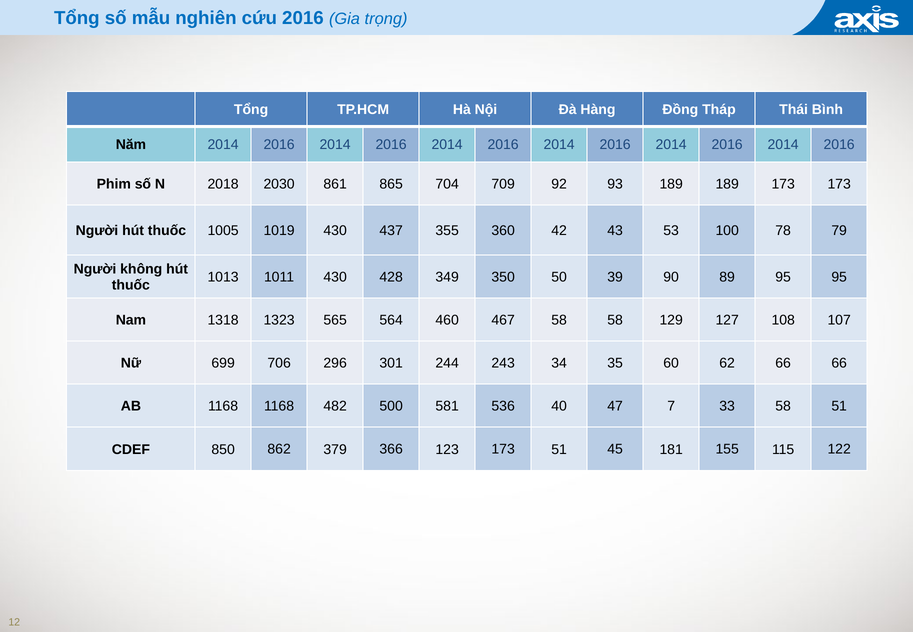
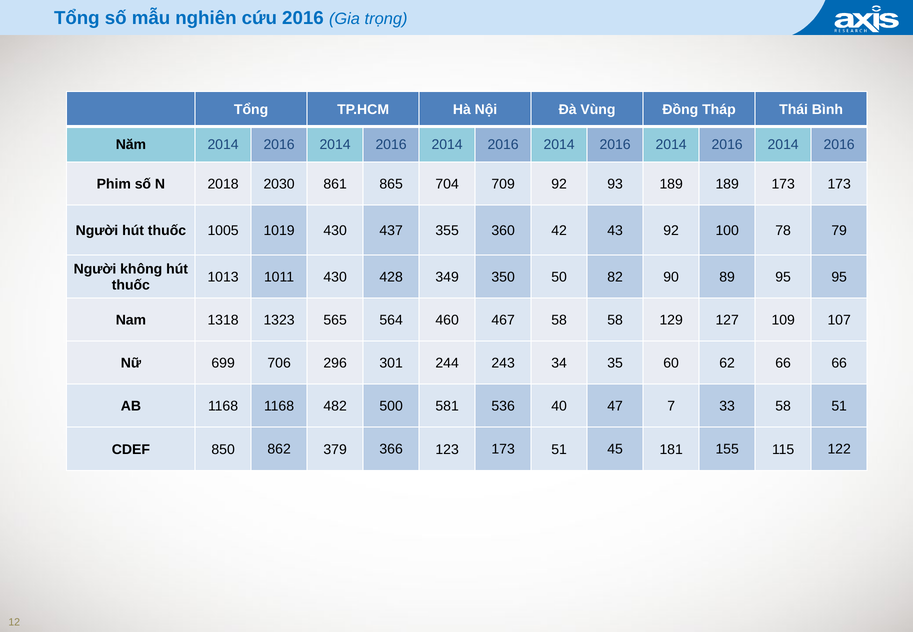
Hàng: Hàng -> Vùng (598, 110)
43 53: 53 -> 92 (671, 231)
39: 39 -> 82 (615, 277)
108: 108 -> 109 (783, 320)
